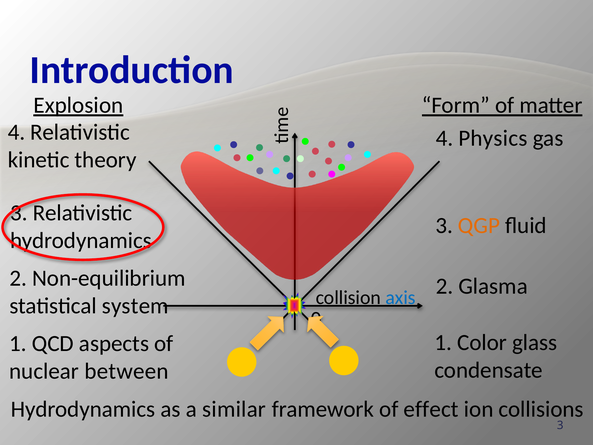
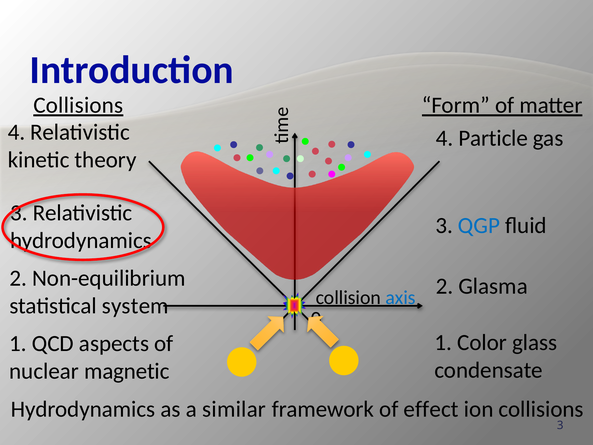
Explosion: Explosion -> Collisions (78, 105)
Physics: Physics -> Particle (493, 138)
QGP colour: orange -> blue (479, 225)
between: between -> magnetic (127, 371)
